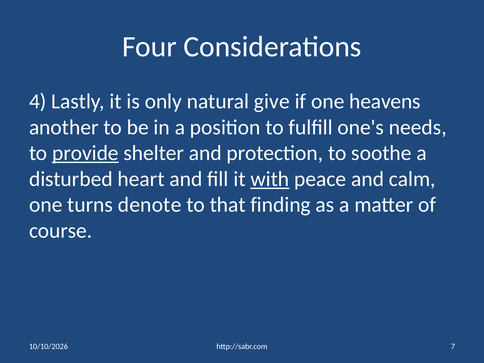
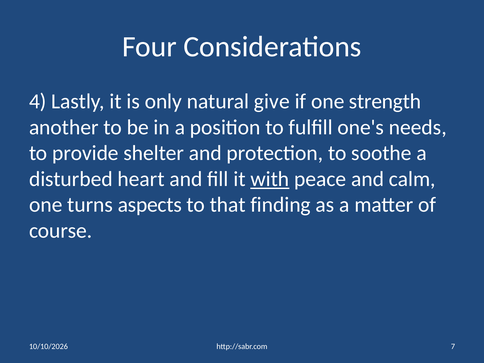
heavens: heavens -> strength (385, 102)
provide underline: present -> none (85, 153)
denote: denote -> aspects (150, 205)
